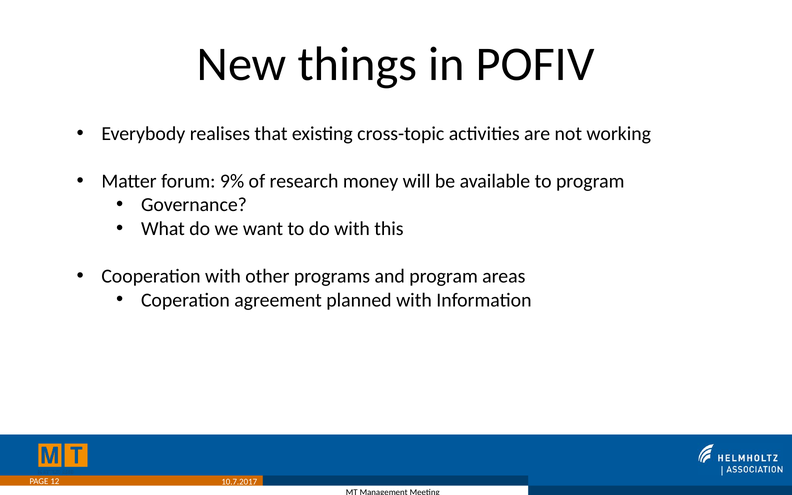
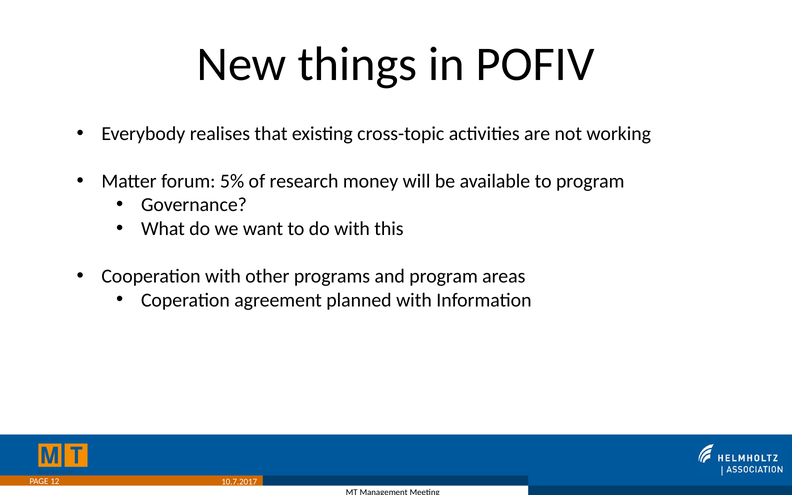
9%: 9% -> 5% (232, 181)
